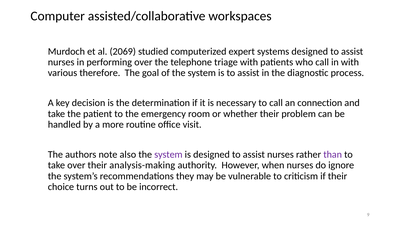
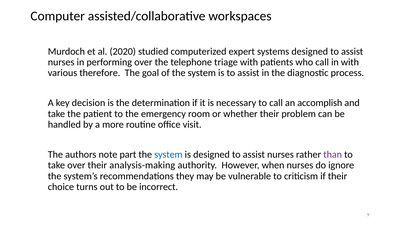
2069: 2069 -> 2020 (123, 51)
connection: connection -> accomplish (320, 103)
also: also -> part (128, 154)
system colour: purple -> blue (168, 154)
